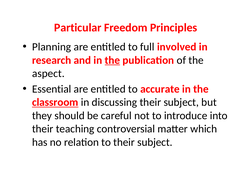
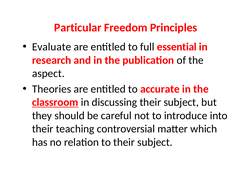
Planning: Planning -> Evaluate (52, 47)
involved: involved -> essential (177, 47)
the underline: present -> none (112, 60)
Essential: Essential -> Theories (52, 89)
